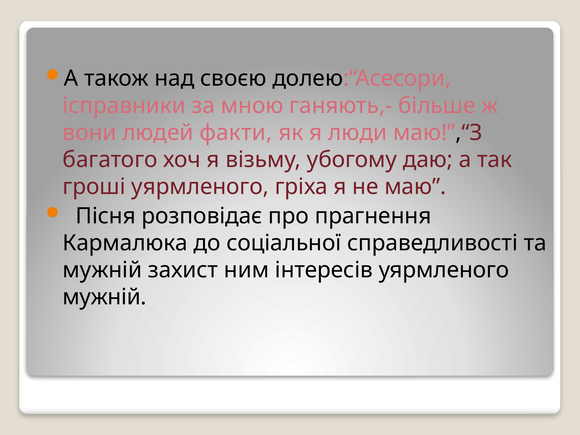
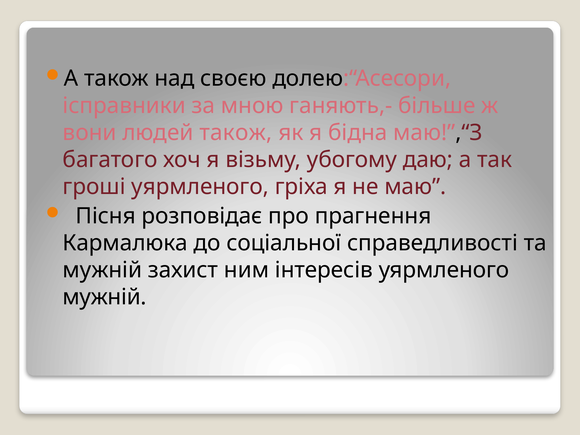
людей факти: факти -> також (236, 133)
люди: люди -> бідна (358, 133)
